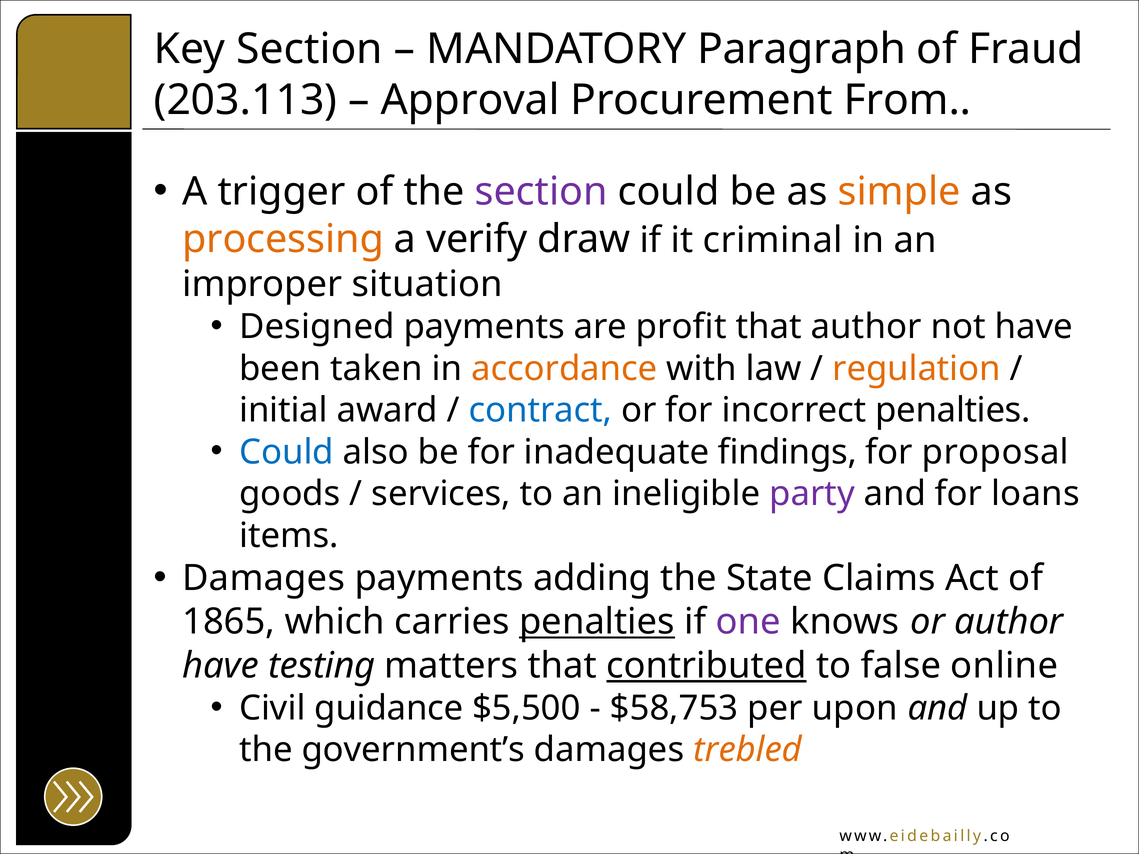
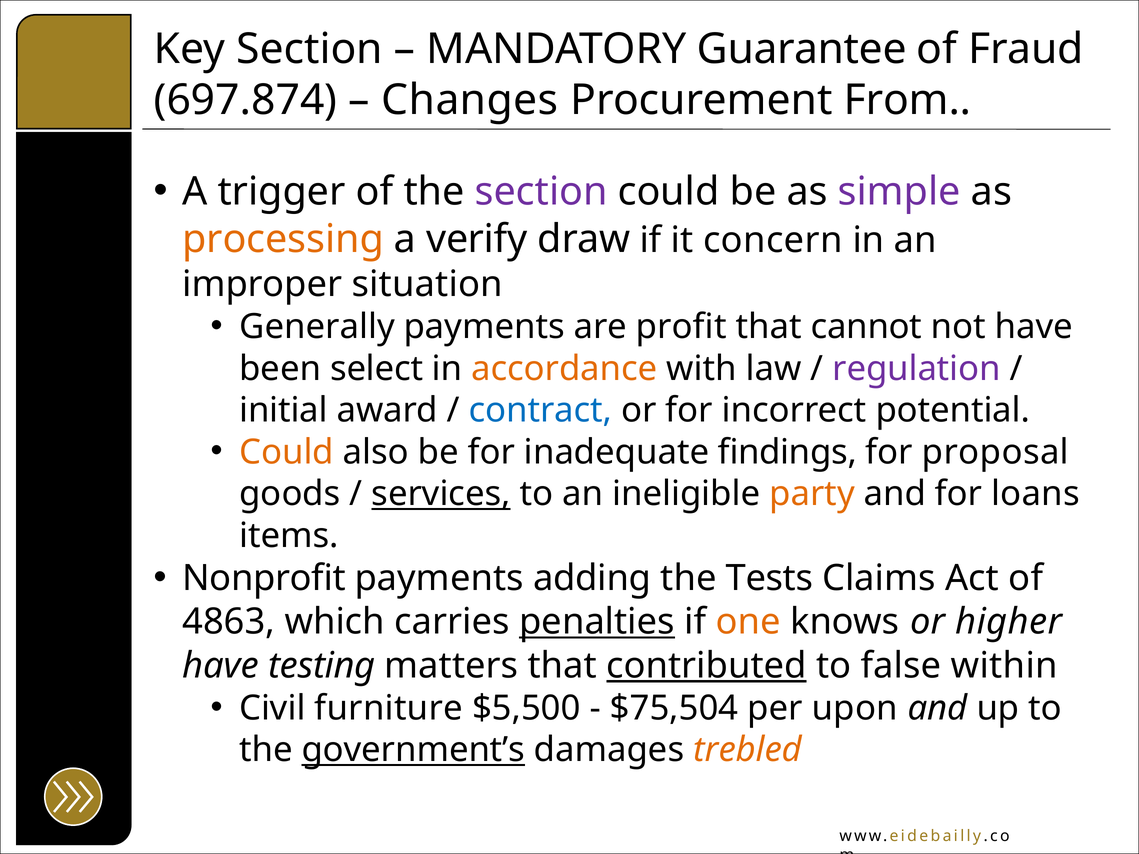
Paragraph: Paragraph -> Guarantee (802, 49)
203.113: 203.113 -> 697.874 (246, 100)
Approval: Approval -> Changes (470, 100)
simple colour: orange -> purple (899, 192)
criminal: criminal -> concern (773, 240)
Designed: Designed -> Generally (317, 327)
that author: author -> cannot (866, 327)
taken: taken -> select (377, 369)
regulation colour: orange -> purple (917, 369)
incorrect penalties: penalties -> potential (953, 410)
Could colour: blue -> orange (287, 452)
services underline: none -> present (441, 494)
party colour: purple -> orange (812, 494)
Damages: Damages -> Nonprofit (264, 579)
State: State -> Tests (770, 579)
1865: 1865 -> 4863 (229, 622)
one colour: purple -> orange (748, 622)
or author: author -> higher (1009, 622)
online: online -> within (1004, 666)
guidance: guidance -> furniture (389, 708)
$58,753: $58,753 -> $75,504 (674, 708)
government’s underline: none -> present (413, 750)
